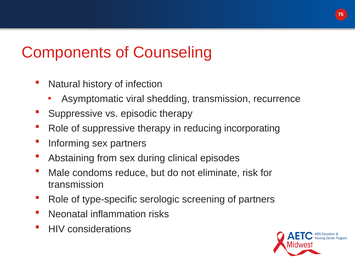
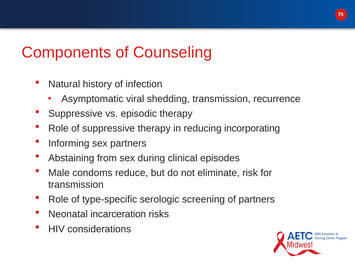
inflammation: inflammation -> incarceration (118, 214)
